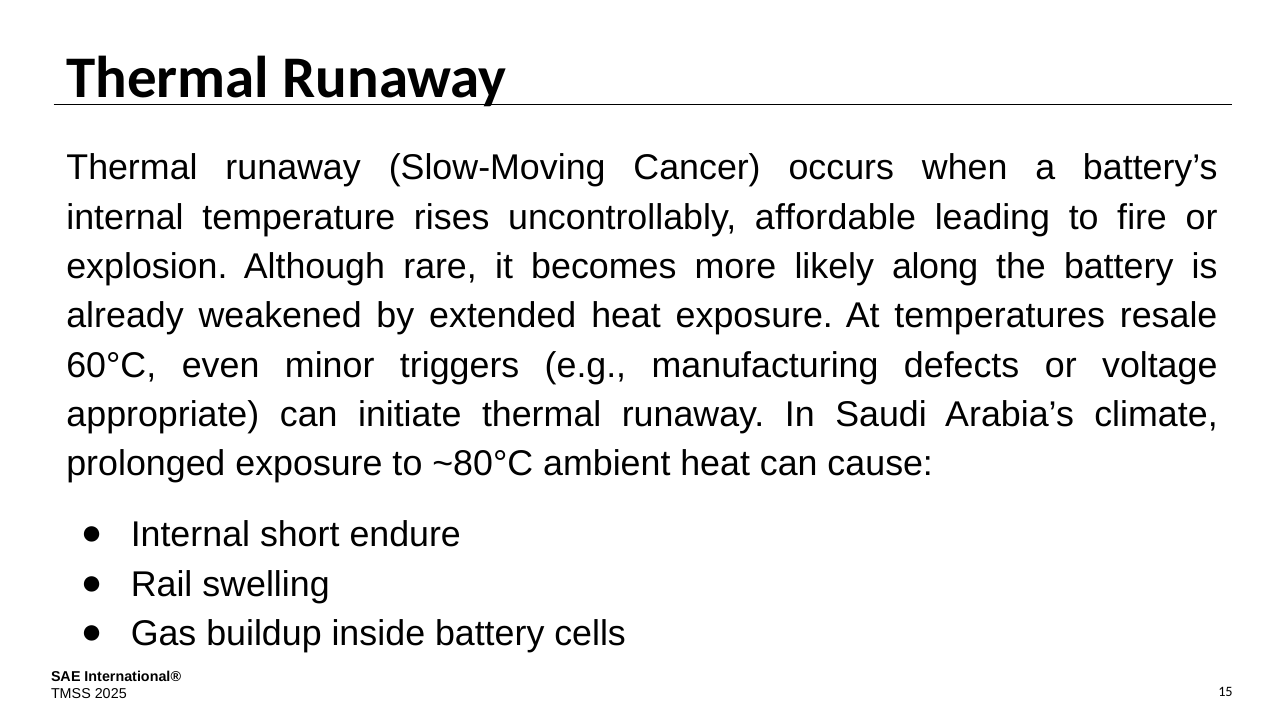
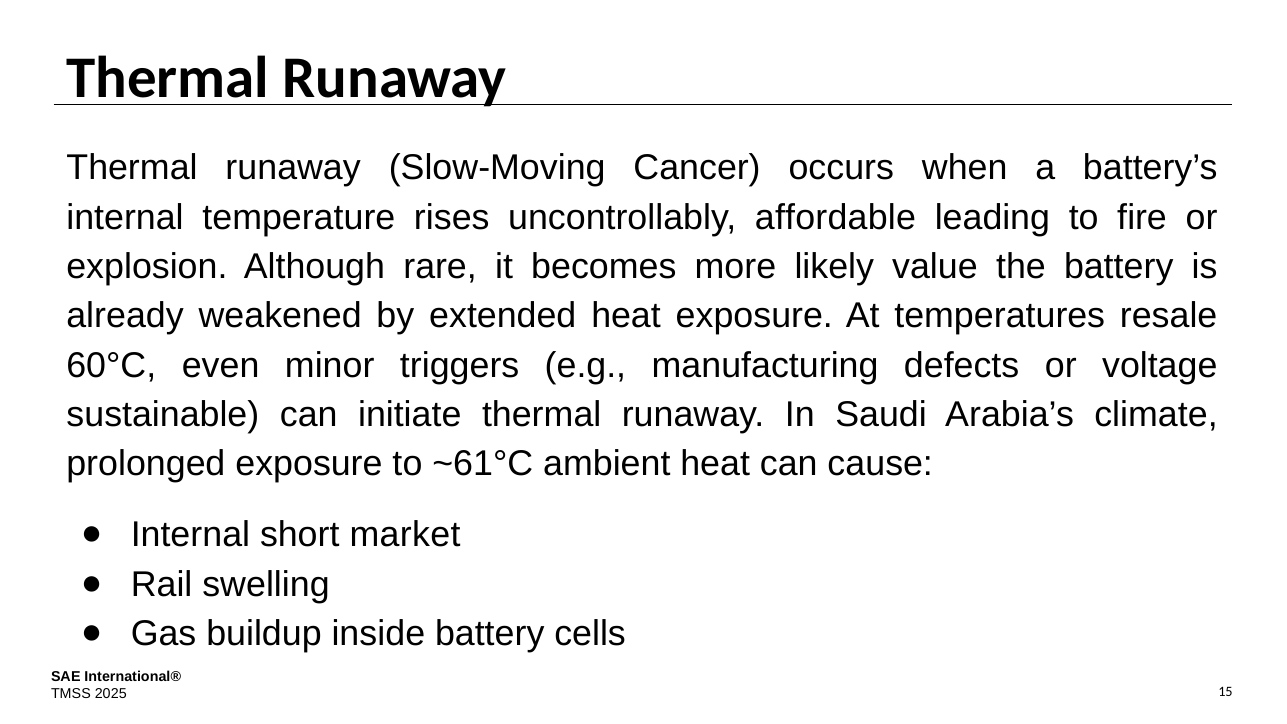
along: along -> value (935, 267)
appropriate: appropriate -> sustainable (163, 415)
~80°C: ~80°C -> ~61°C (483, 464)
endure: endure -> market (405, 535)
